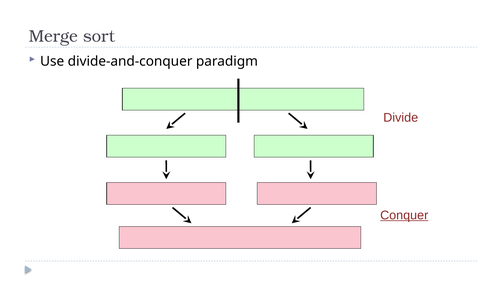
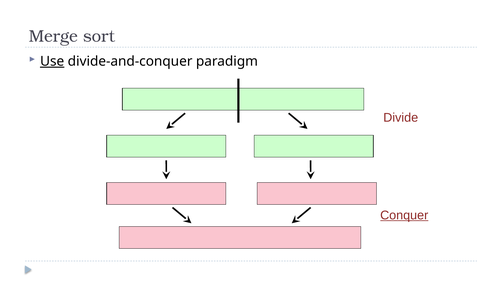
Use underline: none -> present (52, 61)
